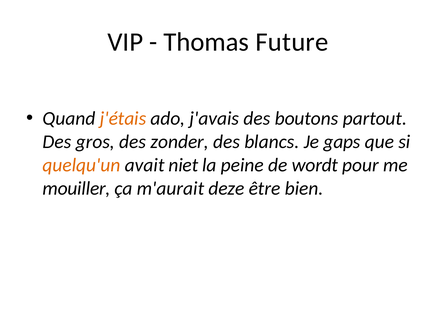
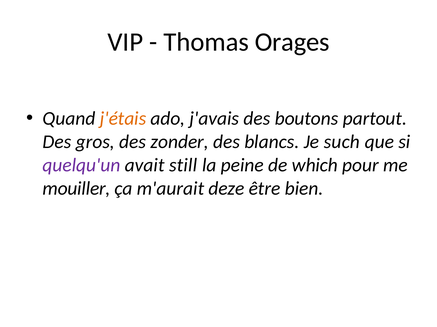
Future: Future -> Orages (292, 42)
gaps: gaps -> such (342, 142)
quelqu'un colour: orange -> purple (82, 165)
niet: niet -> still (183, 165)
wordt: wordt -> which (315, 165)
